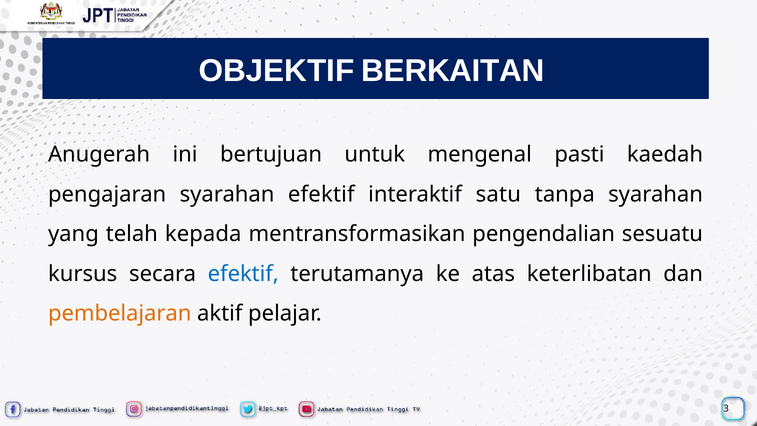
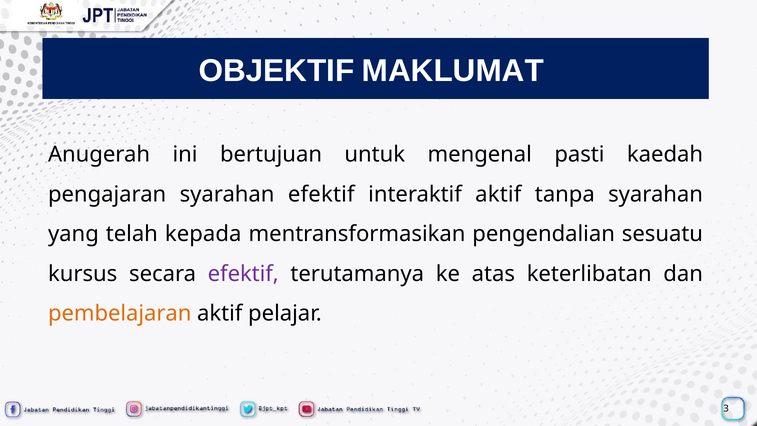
BERKAITAN: BERKAITAN -> MAKLUMAT (453, 71)
interaktif satu: satu -> aktif (498, 194)
efektif colour: blue -> purple (243, 274)
